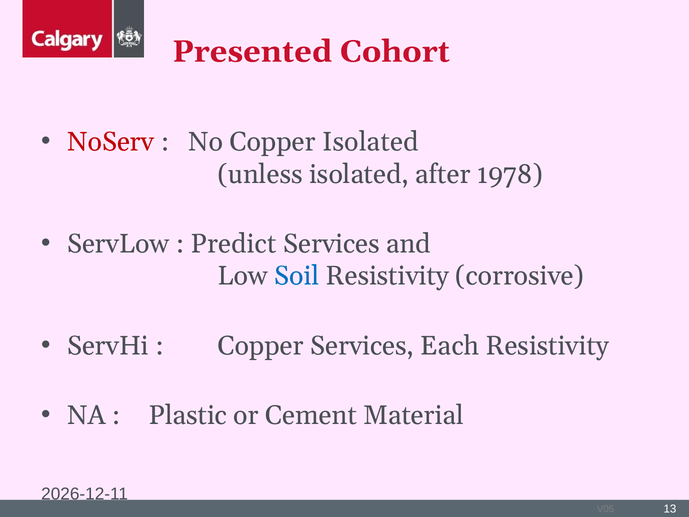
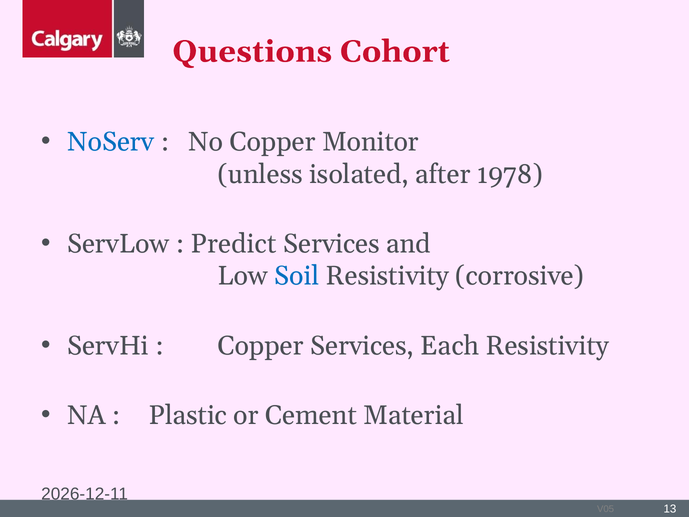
Presented: Presented -> Questions (252, 52)
NoServ colour: red -> blue (111, 142)
Copper Isolated: Isolated -> Monitor (371, 142)
